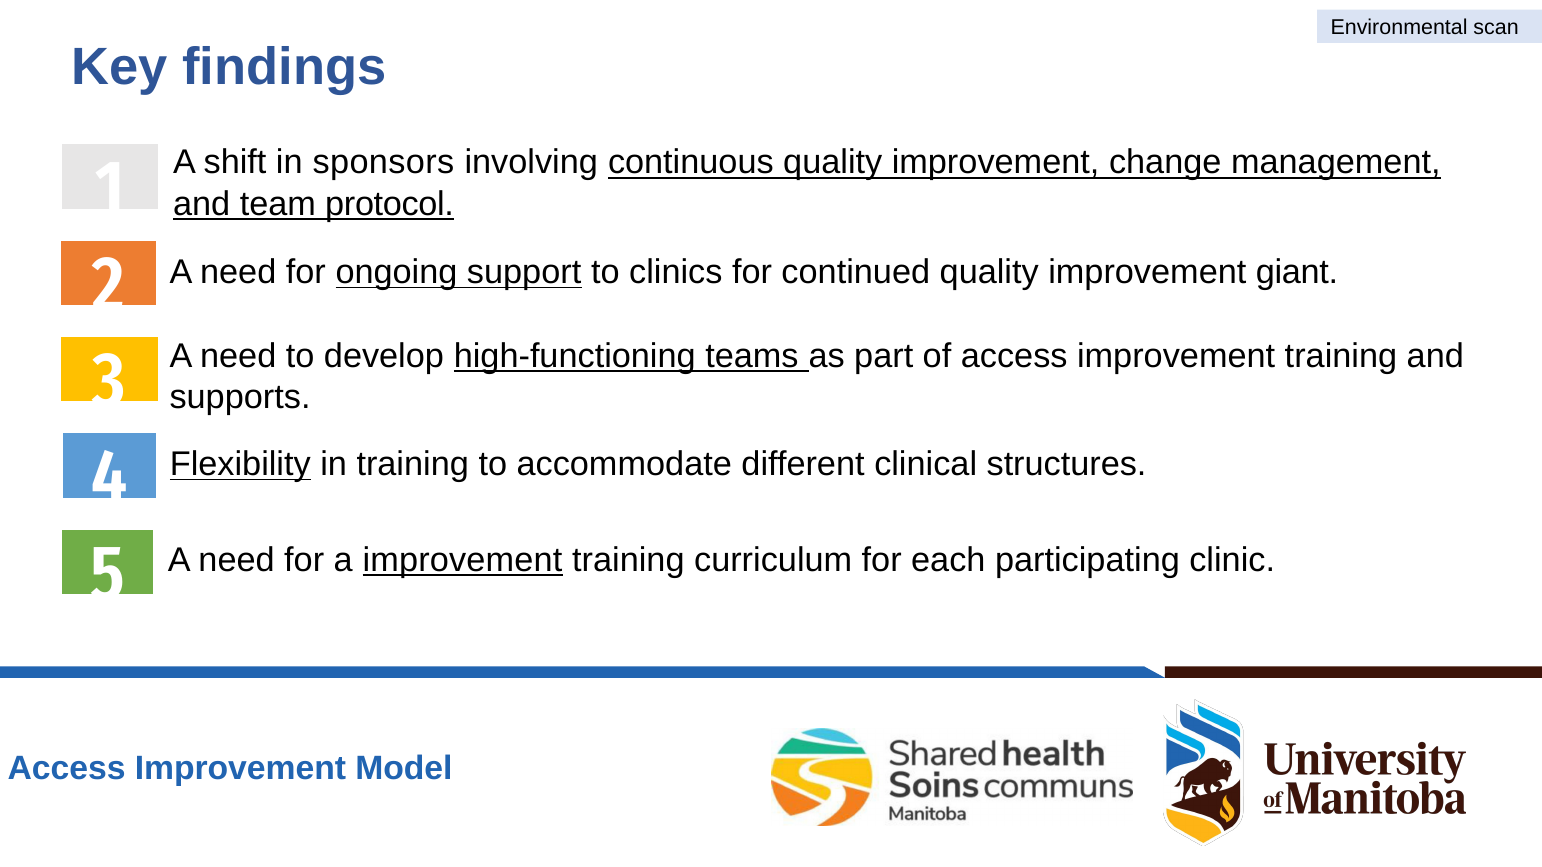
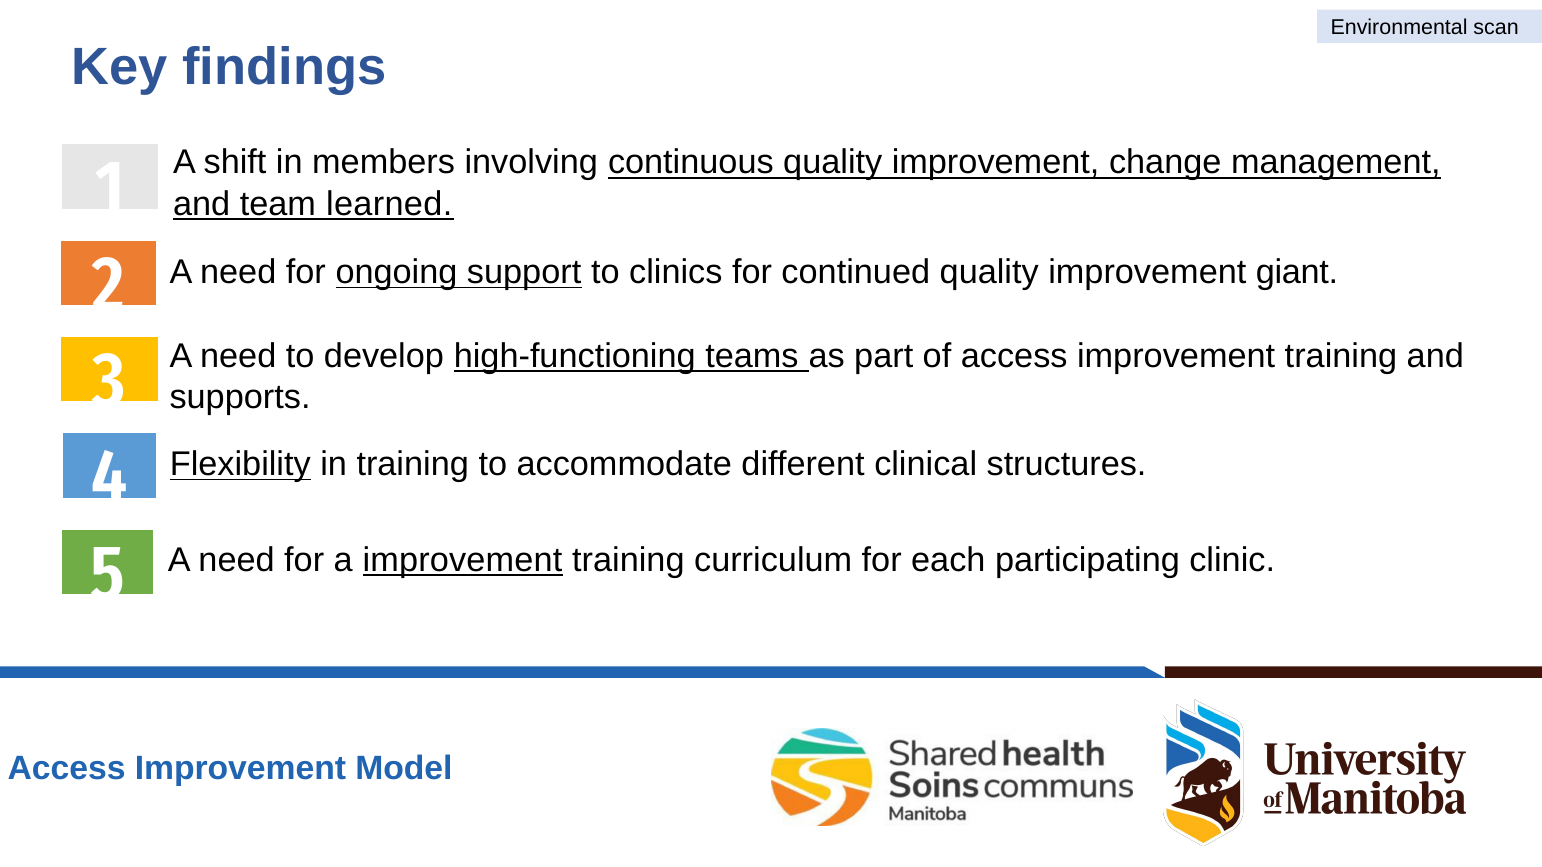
sponsors: sponsors -> members (384, 163)
protocol: protocol -> learned (389, 204)
